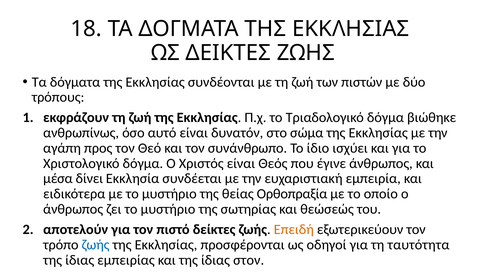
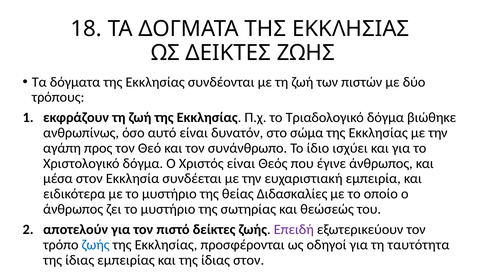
μέσα δίνει: δίνει -> στον (89, 179)
Ορθοπραξία: Ορθοπραξία -> Διδασκαλίες (292, 194)
Επειδή colour: orange -> purple (294, 230)
